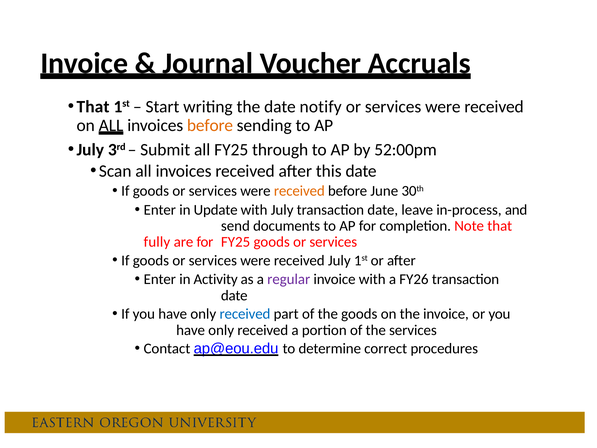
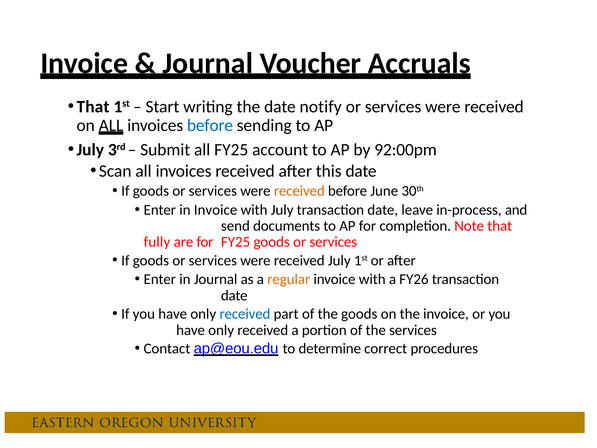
before colour: orange -> blue (210, 125)
through: through -> account (280, 150)
52:00pm: 52:00pm -> 92:00pm (406, 150)
in Update: Update -> Invoice (216, 210)
in Activity: Activity -> Journal (216, 279)
regular colour: purple -> orange (289, 279)
